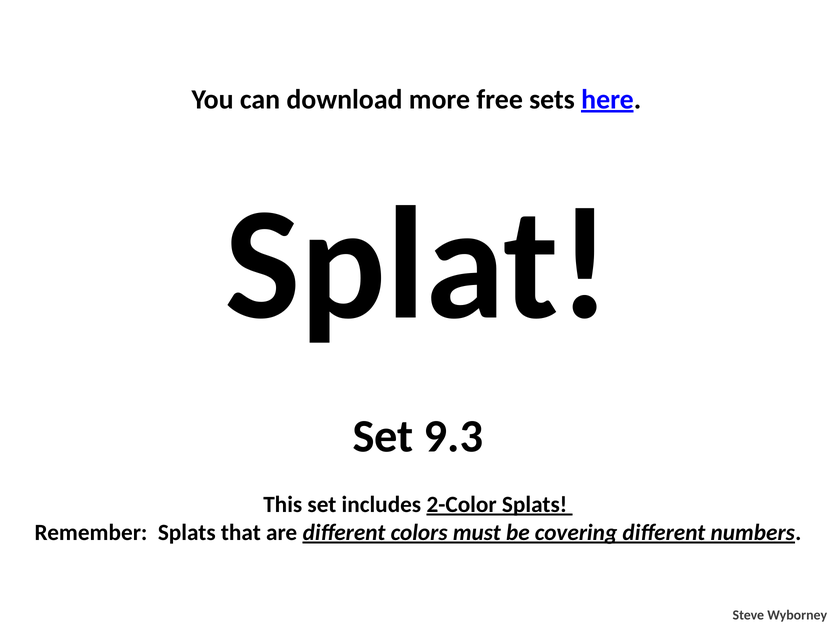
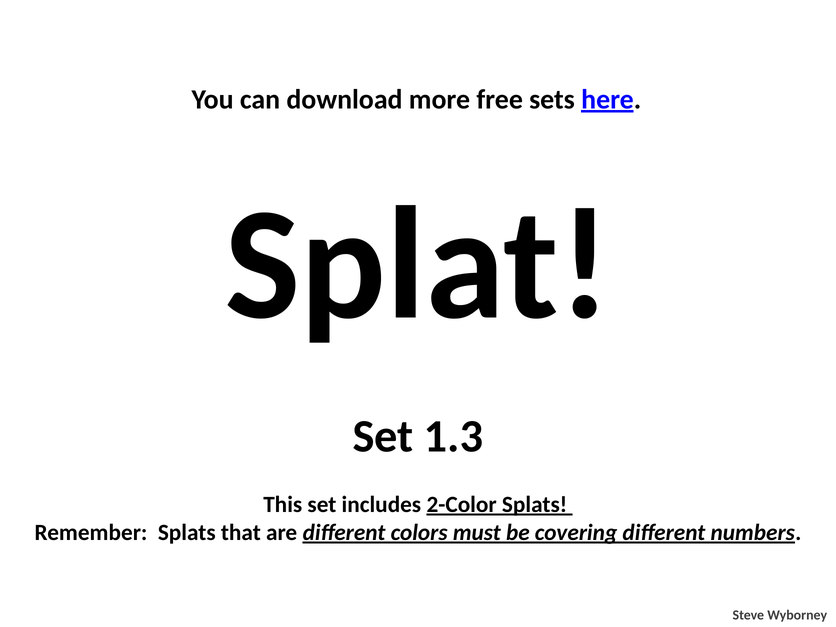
9.3: 9.3 -> 1.3 (454, 436)
